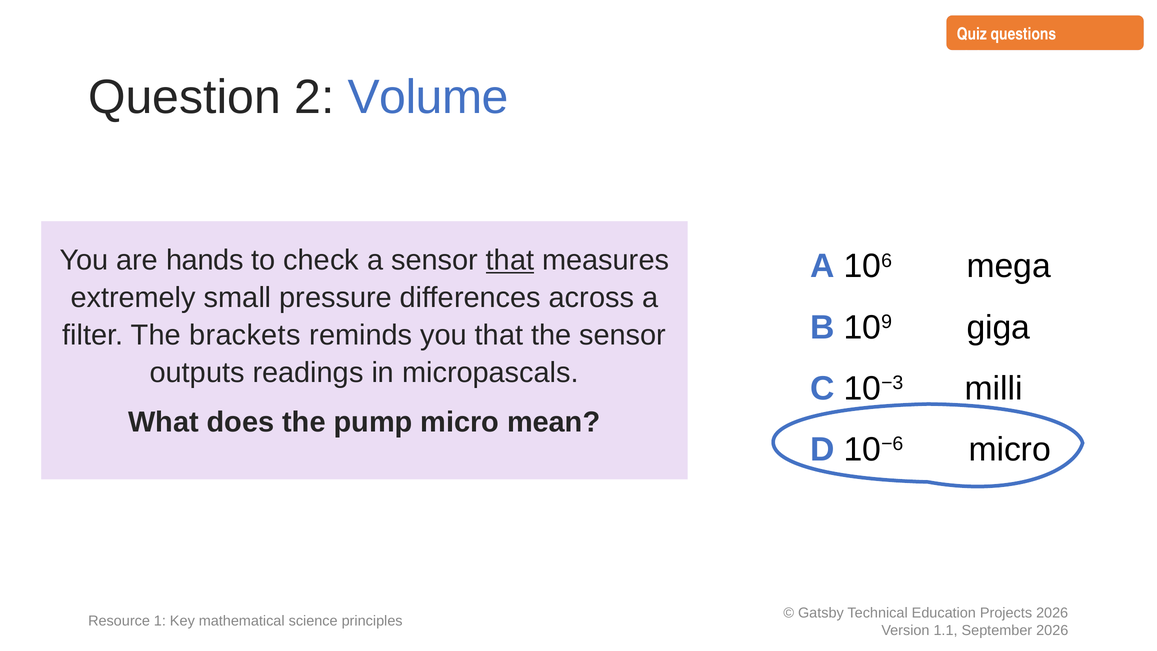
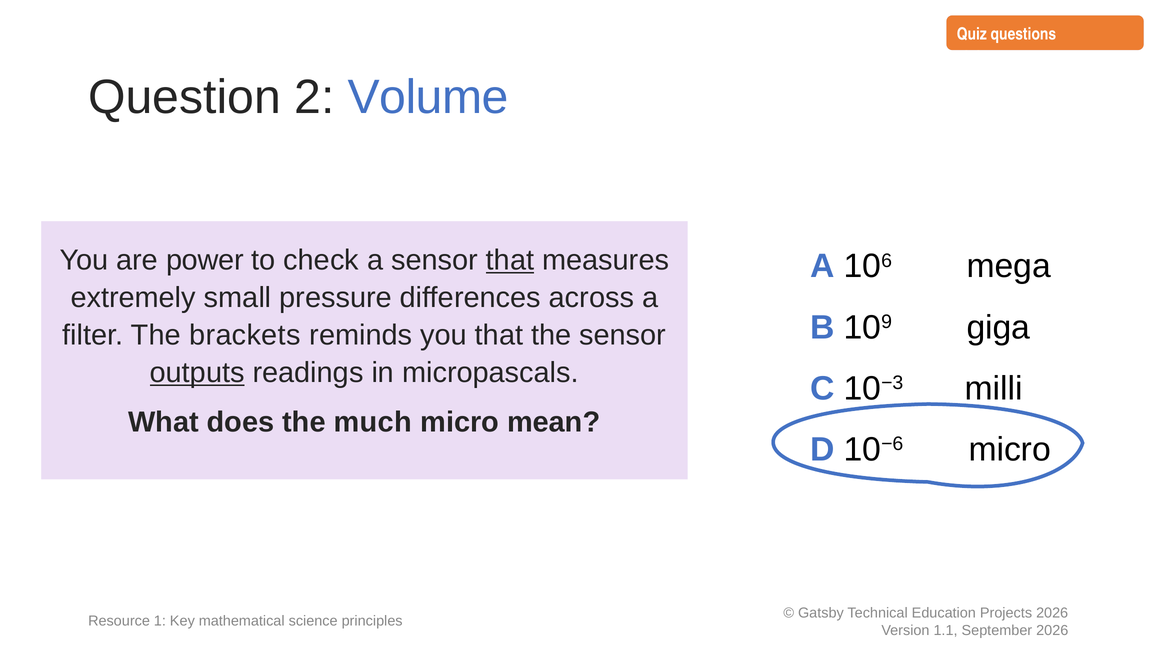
hands: hands -> power (205, 260)
outputs underline: none -> present (197, 373)
pump: pump -> much (373, 422)
